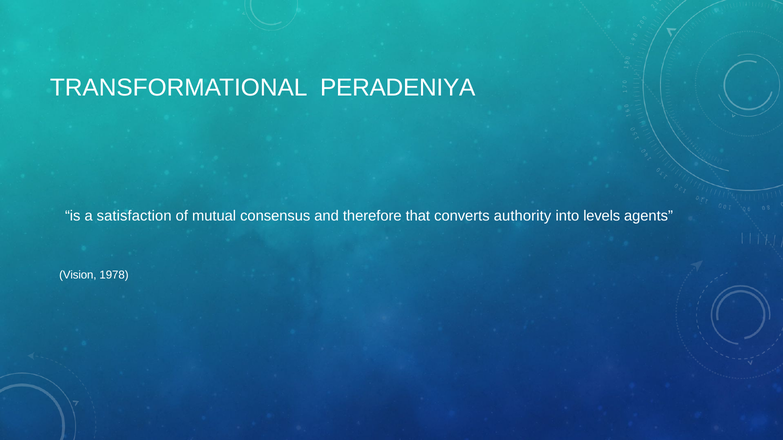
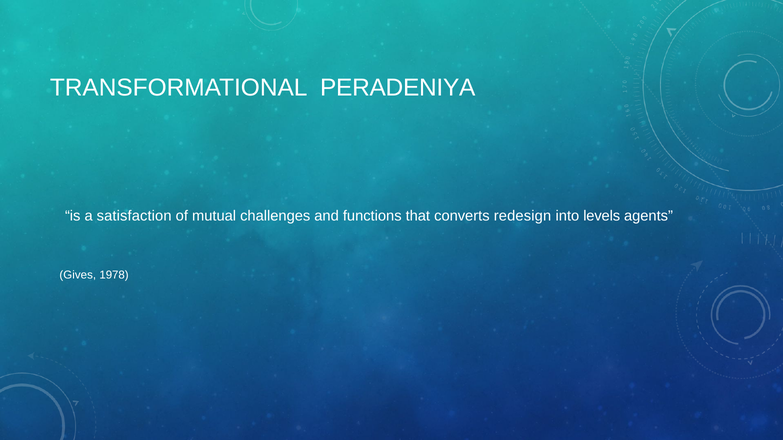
consensus: consensus -> challenges (275, 216)
therefore: therefore -> functions (372, 216)
authority: authority -> redesign (523, 216)
Vision: Vision -> Gives (78, 275)
